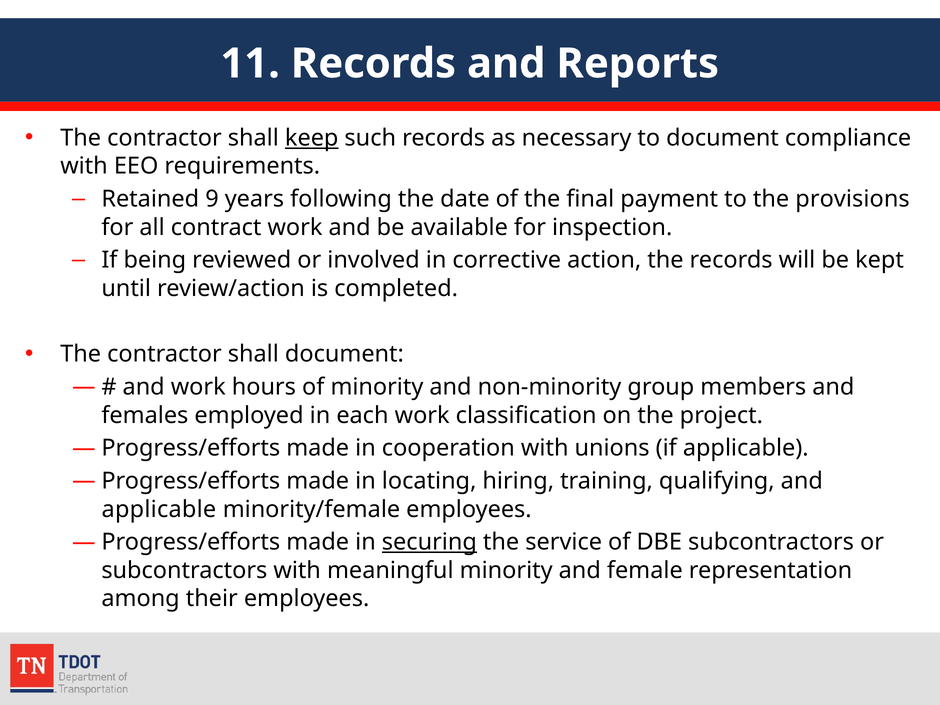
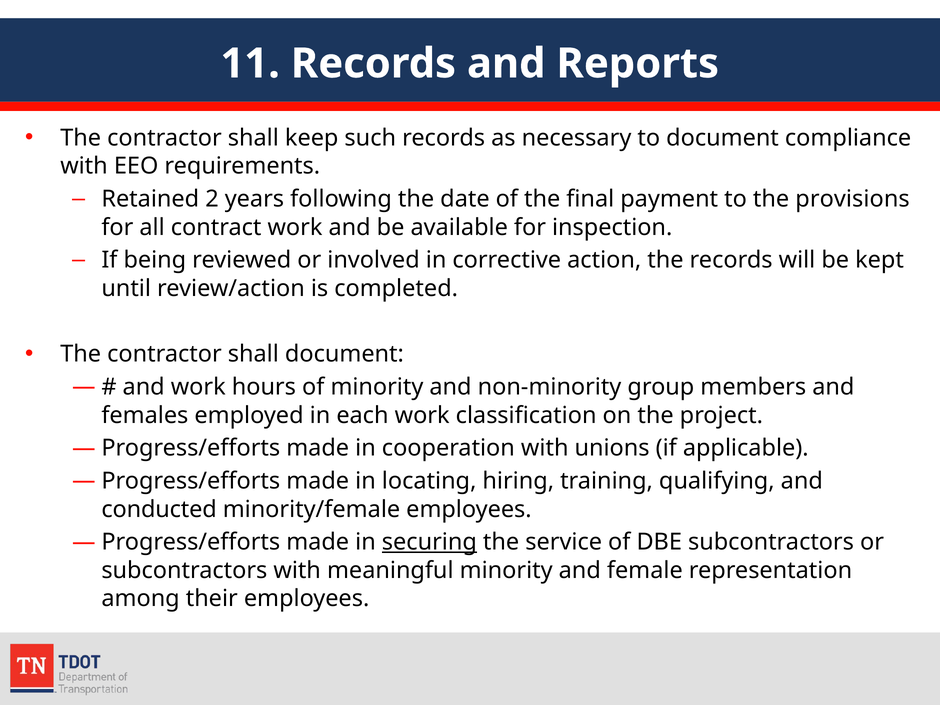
keep underline: present -> none (312, 138)
9: 9 -> 2 (212, 199)
applicable: applicable -> conducted (159, 509)
